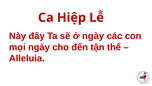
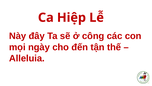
ở ngày: ngày -> công (93, 36)
